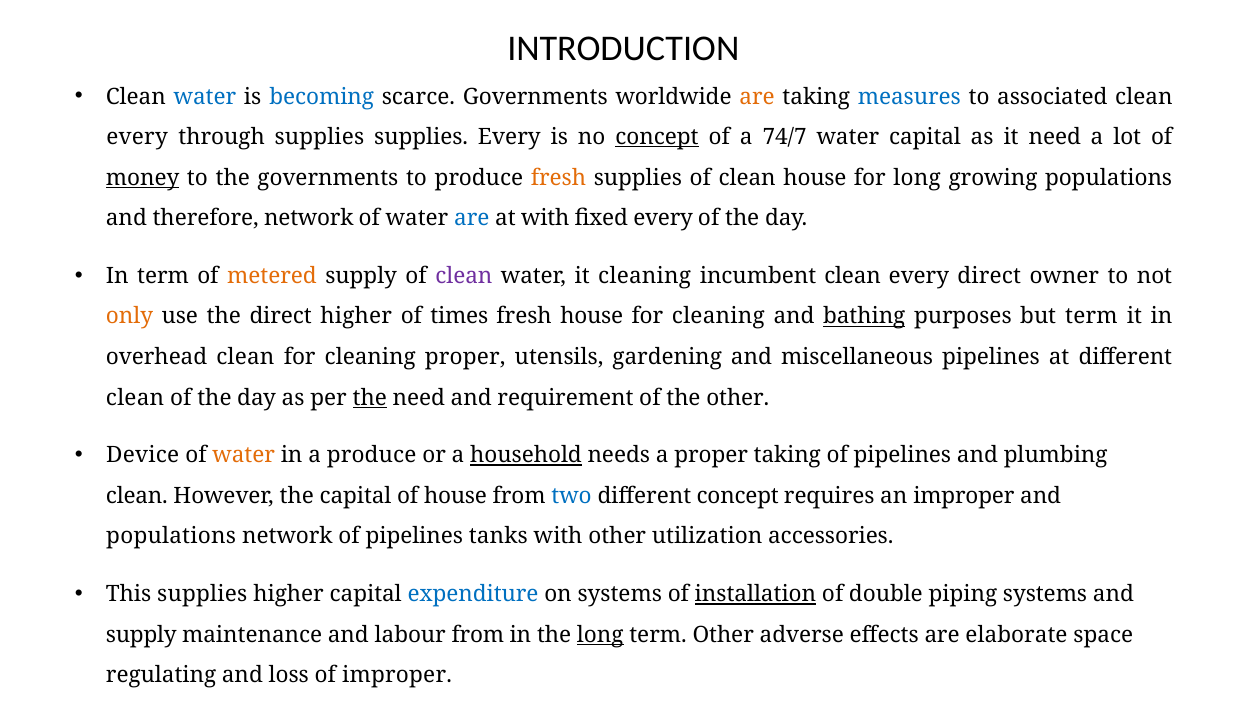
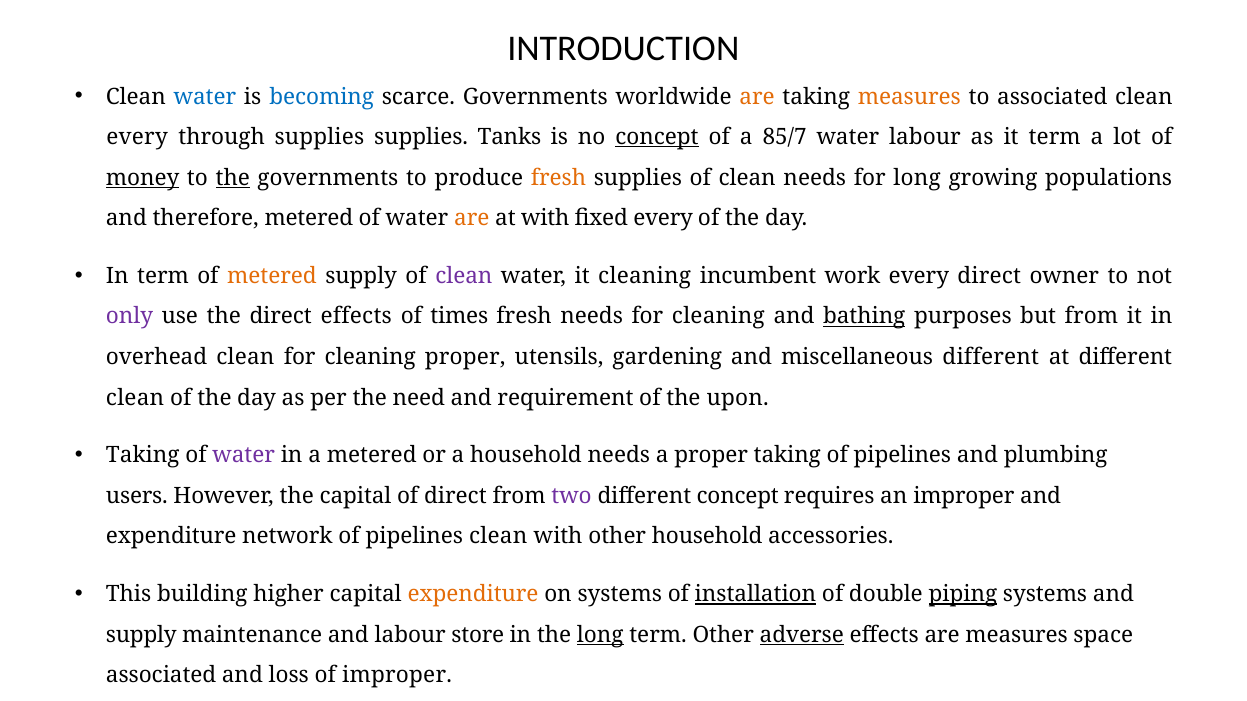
measures colour: blue -> orange (909, 97)
supplies Every: Every -> Tanks (509, 137)
74/7: 74/7 -> 85/7 (785, 137)
water capital: capital -> labour (925, 137)
it need: need -> term (1055, 137)
the underline: none -> present (233, 178)
clean house: house -> needs (815, 178)
therefore network: network -> metered (309, 218)
are colour: blue -> orange (472, 218)
incumbent clean: clean -> work (853, 276)
only colour: orange -> purple (130, 317)
direct higher: higher -> effects (356, 317)
fresh house: house -> needs (592, 317)
but term: term -> from (1091, 317)
miscellaneous pipelines: pipelines -> different (991, 357)
the underline: present -> none (370, 398)
the other: other -> upon (738, 398)
Device: Device -> Taking (143, 456)
water colour: orange -> purple (244, 456)
a produce: produce -> metered (372, 456)
household underline: present -> none (526, 456)
clean: clean -> users (137, 496)
of house: house -> direct (455, 496)
two colour: blue -> purple (572, 496)
populations: populations -> expenditure (171, 537)
pipelines tanks: tanks -> clean (498, 537)
other utilization: utilization -> household (707, 537)
This supplies: supplies -> building (202, 595)
expenditure colour: blue -> orange (473, 595)
piping underline: none -> present (963, 595)
labour from: from -> store (478, 635)
adverse underline: none -> present (802, 635)
are elaborate: elaborate -> measures (1017, 635)
regulating: regulating -> associated (161, 676)
